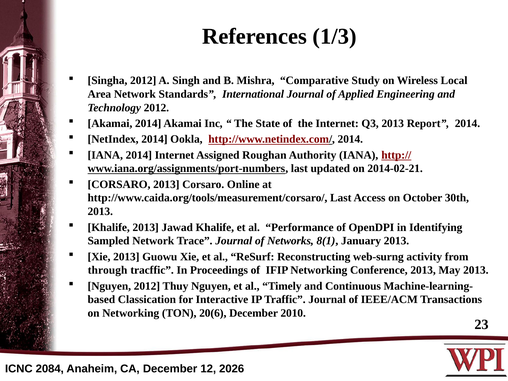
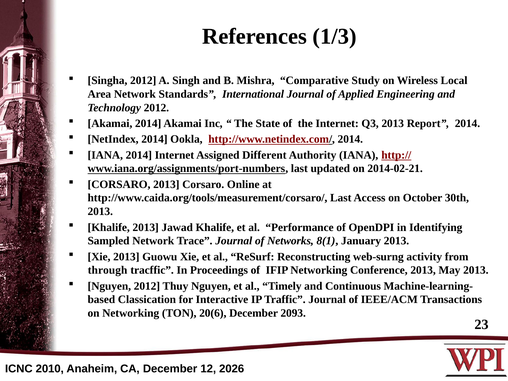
Roughan: Roughan -> Different (264, 155)
2010: 2010 -> 2093 (293, 313)
2084: 2084 -> 2010 (50, 369)
